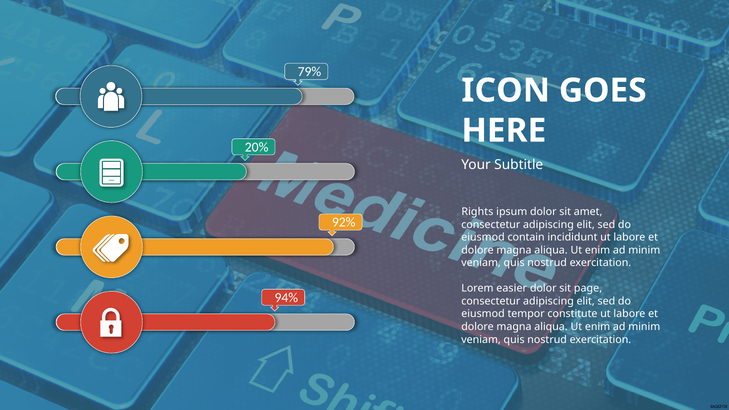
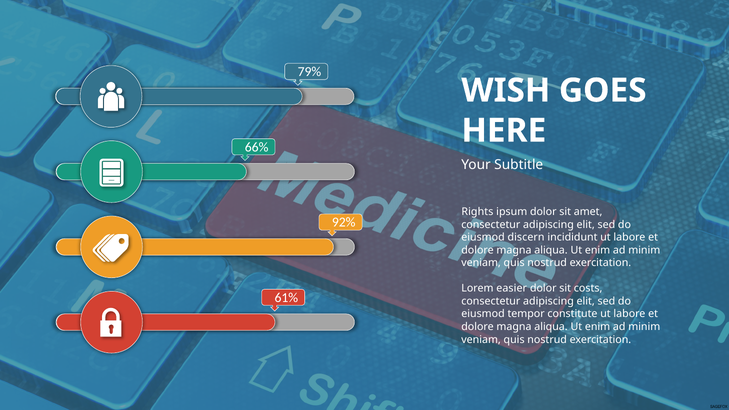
ICON: ICON -> WISH (506, 91)
20%: 20% -> 66% (257, 147)
contain: contain -> discern (526, 237)
page: page -> costs (588, 288)
94%: 94% -> 61% (286, 298)
